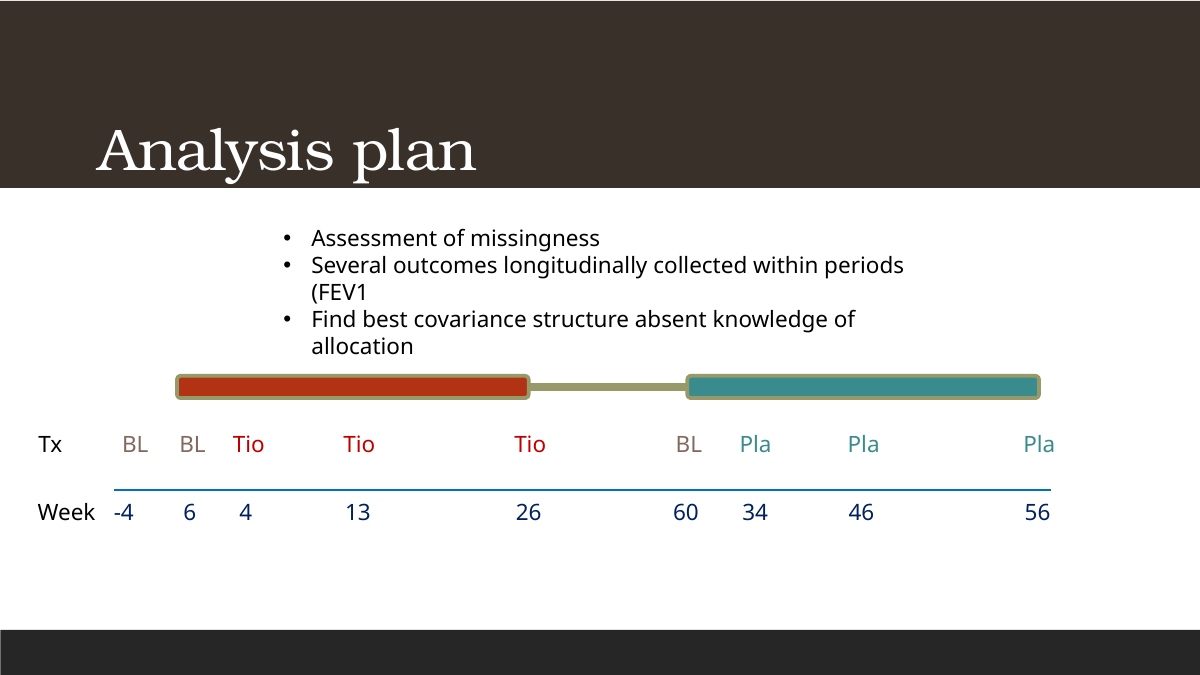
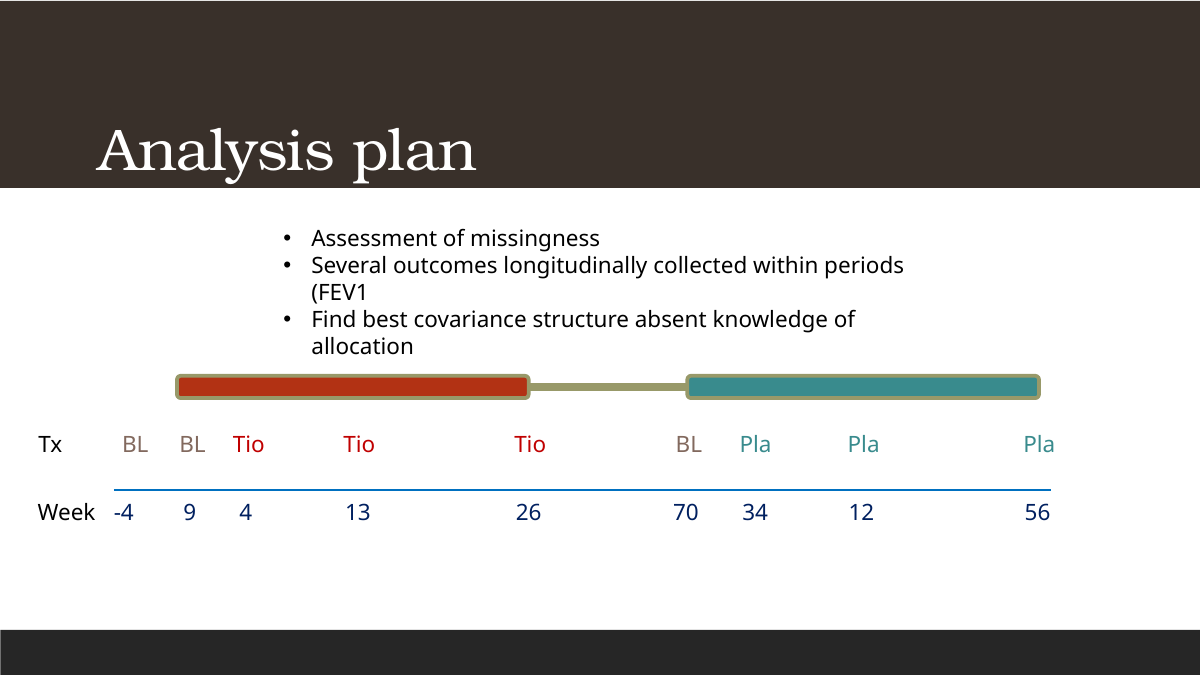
6: 6 -> 9 (190, 513)
60: 60 -> 70 (686, 513)
46: 46 -> 12 (861, 513)
